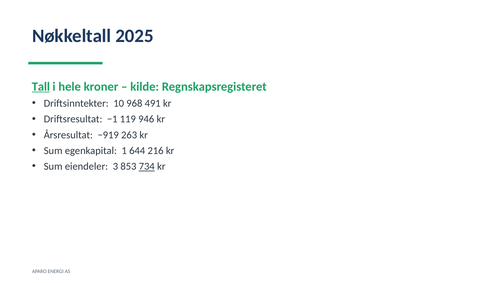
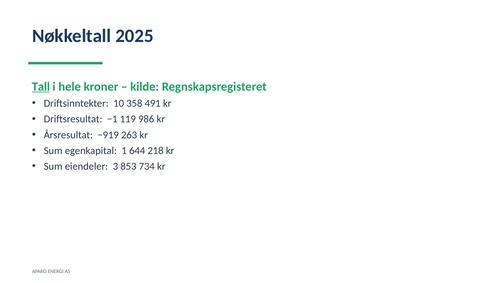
968: 968 -> 358 (134, 103)
946: 946 -> 986 (146, 119)
216: 216 -> 218 (156, 151)
734 underline: present -> none (147, 166)
